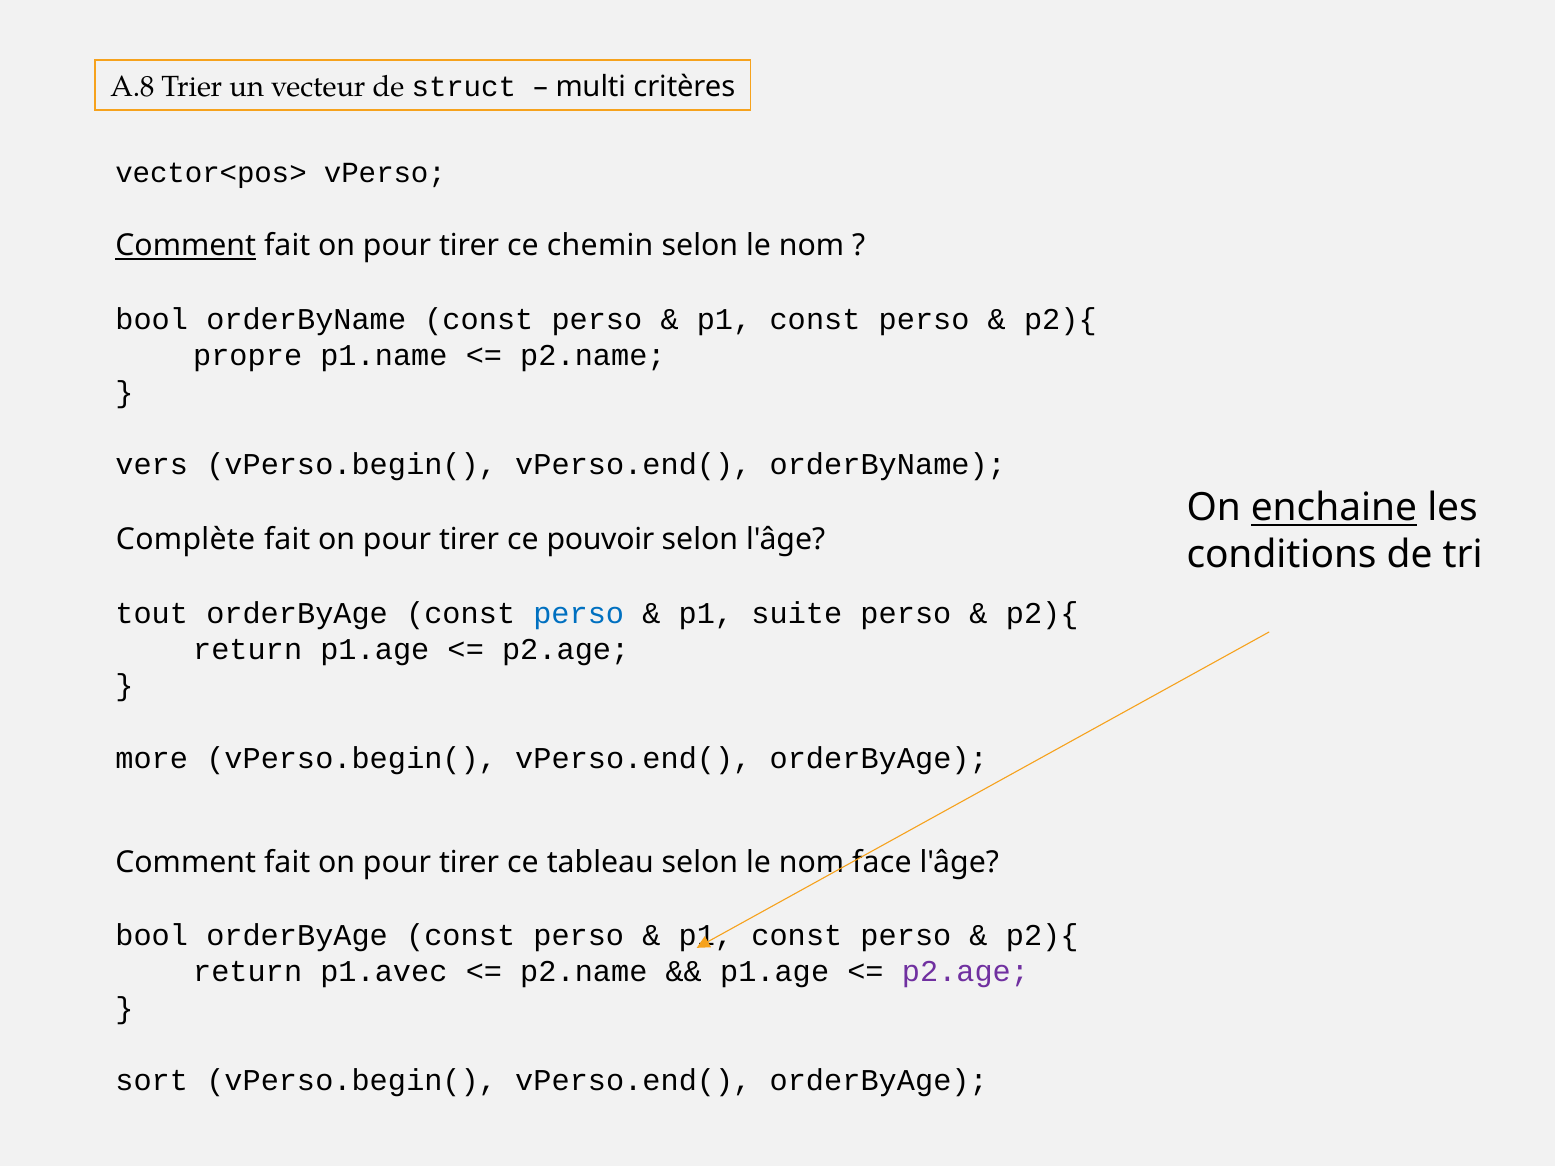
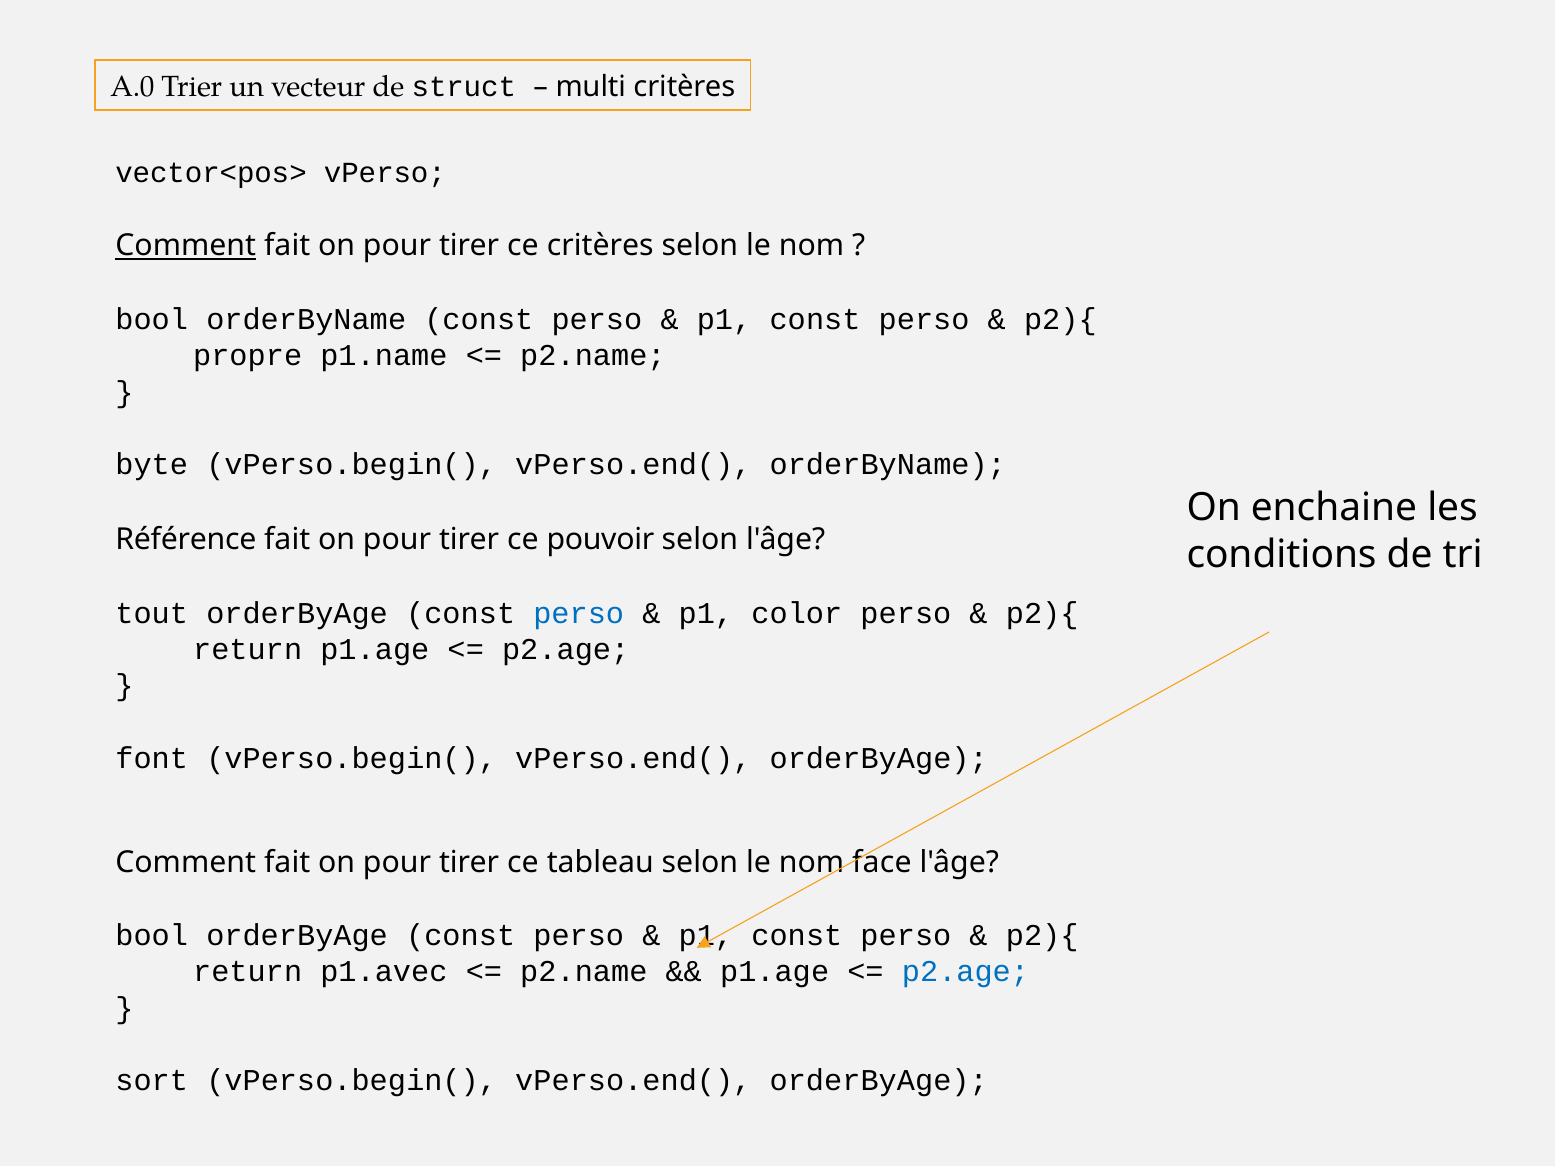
A.8: A.8 -> A.0 (132, 87)
ce chemin: chemin -> critères (600, 246)
vers: vers -> byte (152, 465)
enchaine underline: present -> none (1334, 508)
Complète: Complète -> Référence (186, 540)
suite: suite -> color (797, 613)
more: more -> font (152, 759)
p2.age colour: purple -> blue (965, 972)
